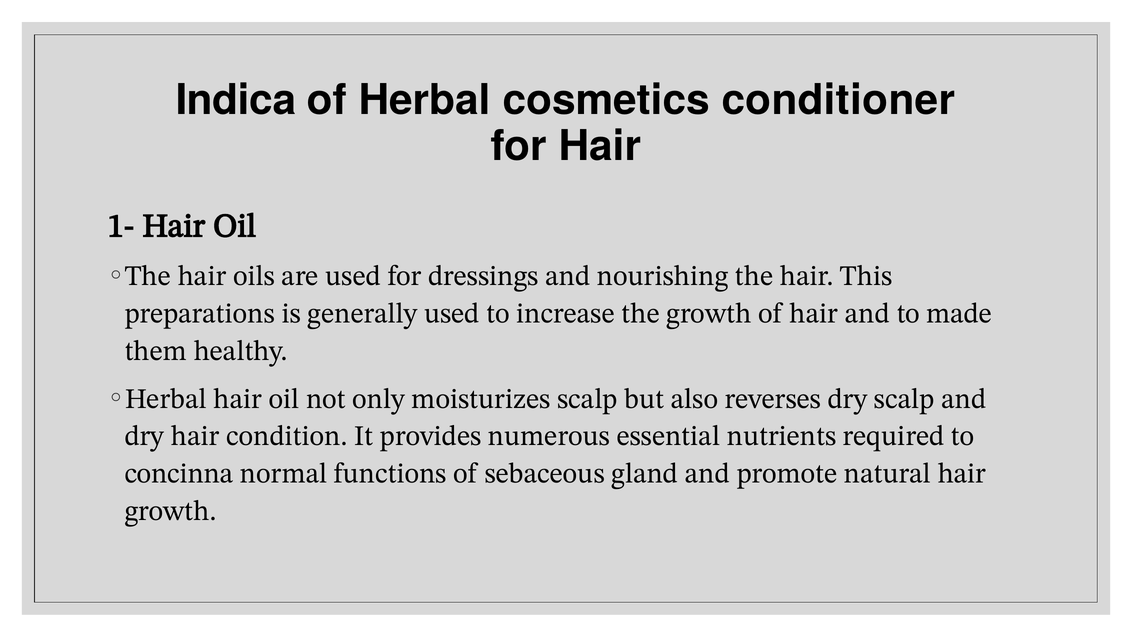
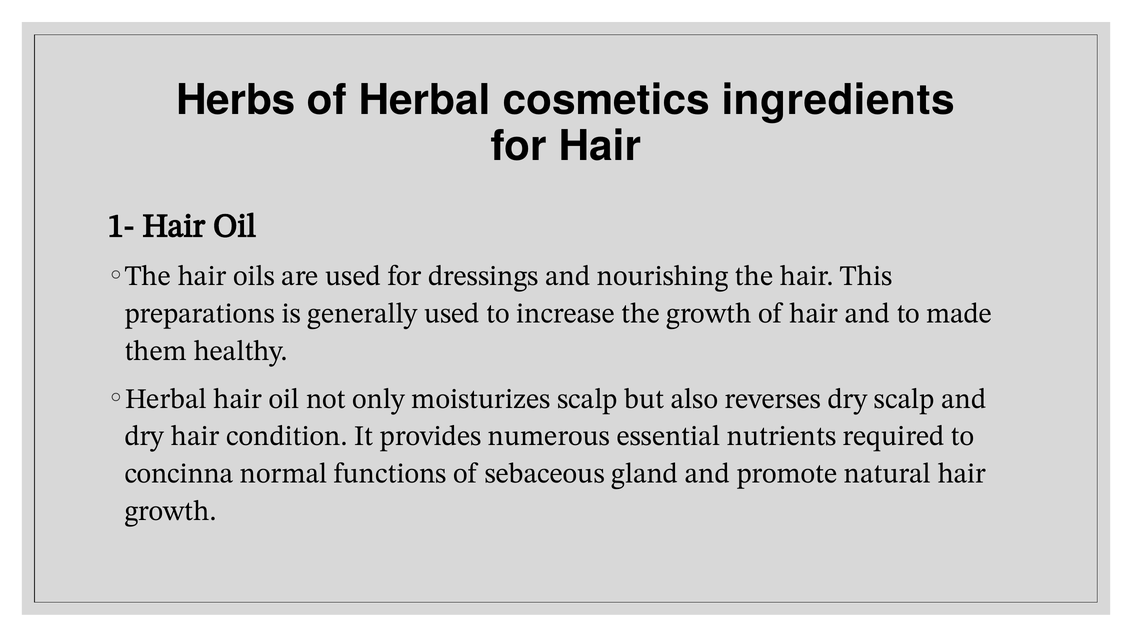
Indica: Indica -> Herbs (236, 100)
conditioner: conditioner -> ingredients (838, 100)
